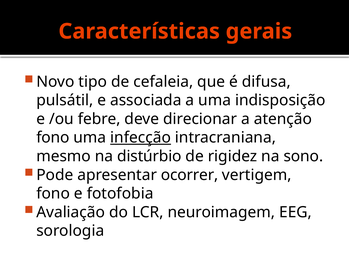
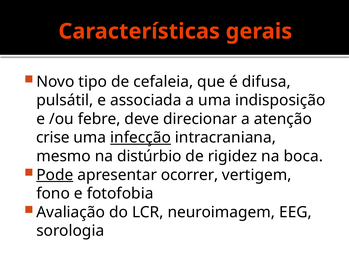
fono: fono -> crise (53, 137)
sono: sono -> boca (303, 156)
Pode underline: none -> present (55, 175)
